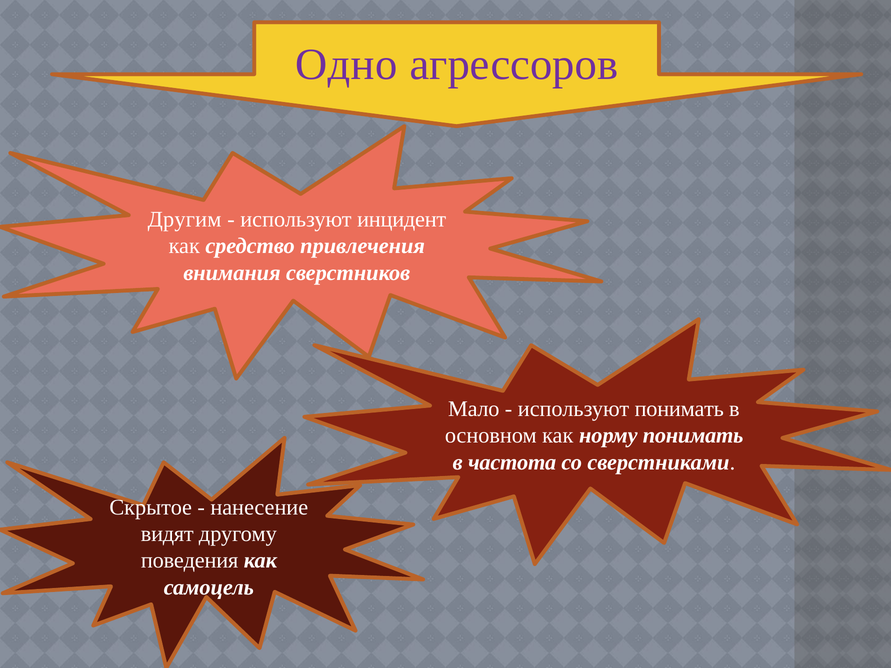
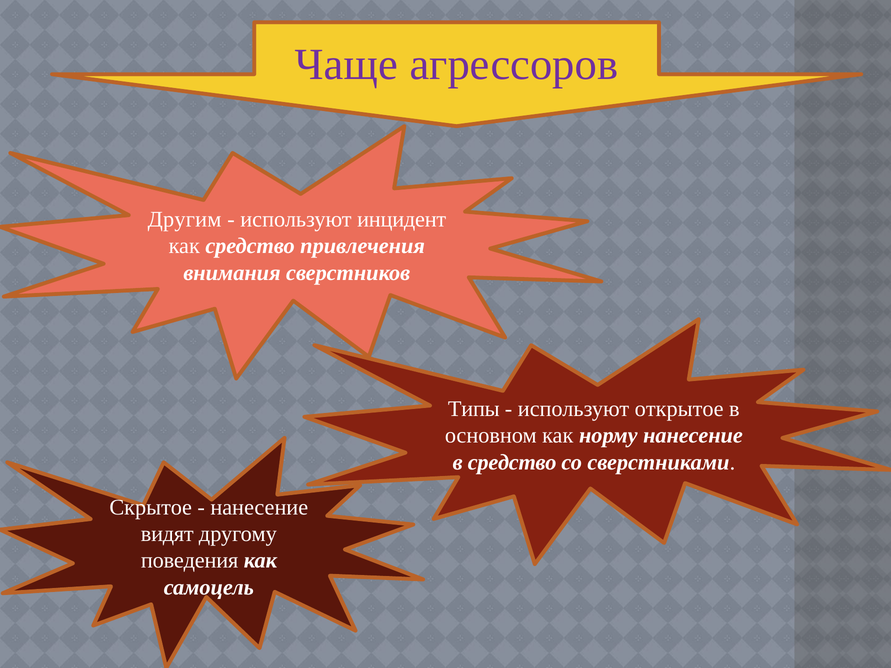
Одно: Одно -> Чаще (347, 64)
Мало: Мало -> Типы (474, 409)
используют понимать: понимать -> открытое (679, 409)
норму понимать: понимать -> нанесение (693, 436)
в частота: частота -> средство (512, 462)
